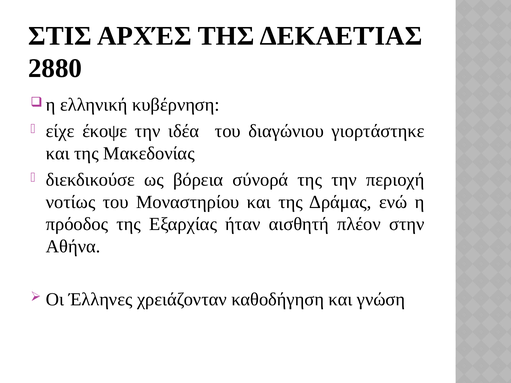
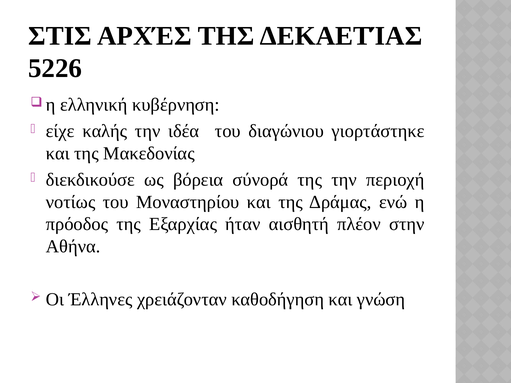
2880: 2880 -> 5226 (55, 68)
έκοψε: έκοψε -> καλής (105, 131)
